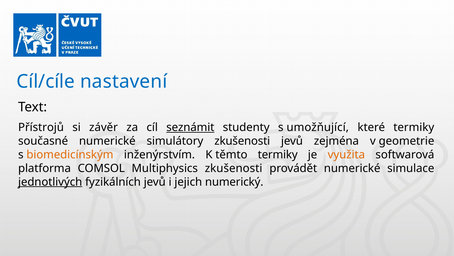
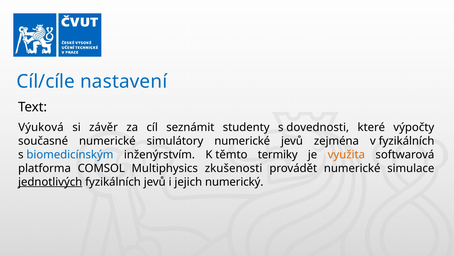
Přístrojů: Přístrojů -> Výuková (41, 127)
seznámit underline: present -> none (190, 127)
umožňující: umožňující -> dovednosti (318, 127)
které termiky: termiky -> výpočty (414, 127)
simulátory zkušenosti: zkušenosti -> numerické (242, 141)
v geometrie: geometrie -> fyzikálních (407, 141)
biomedicínským colour: orange -> blue (70, 154)
